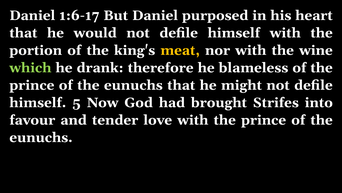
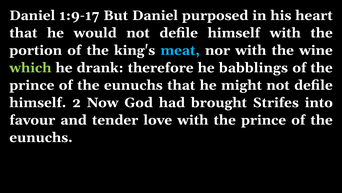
1:6-17: 1:6-17 -> 1:9-17 (79, 15)
meat colour: yellow -> light blue (180, 50)
blameless: blameless -> babblings (253, 68)
5: 5 -> 2 (76, 102)
